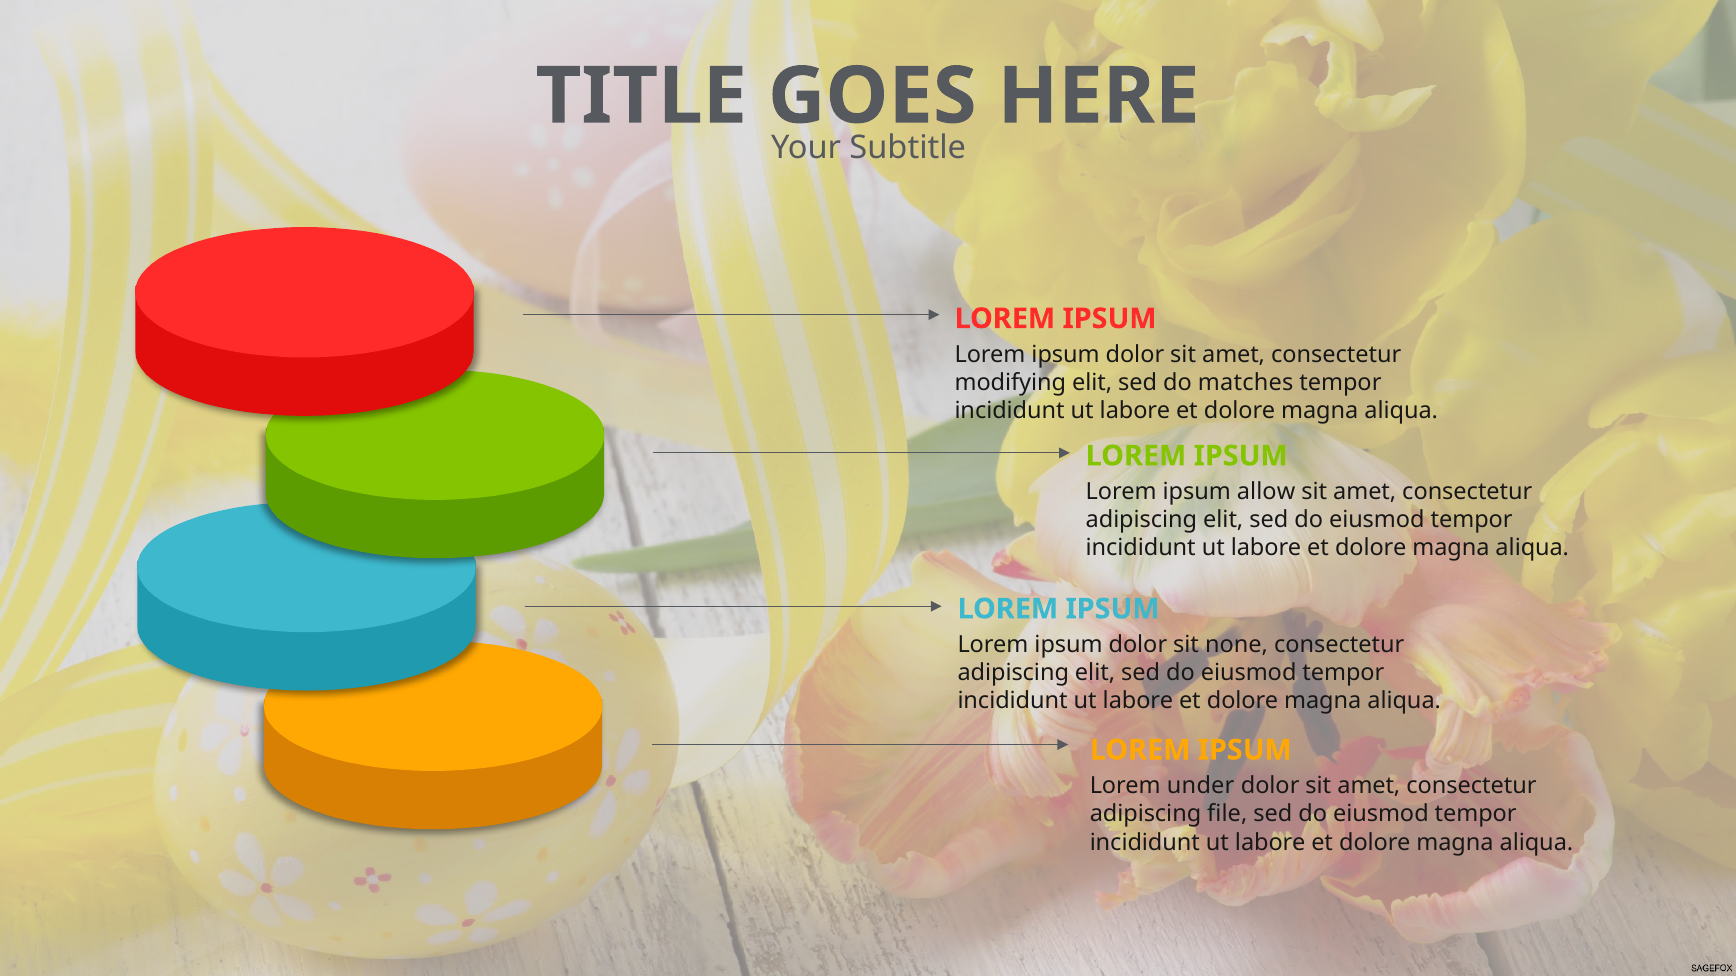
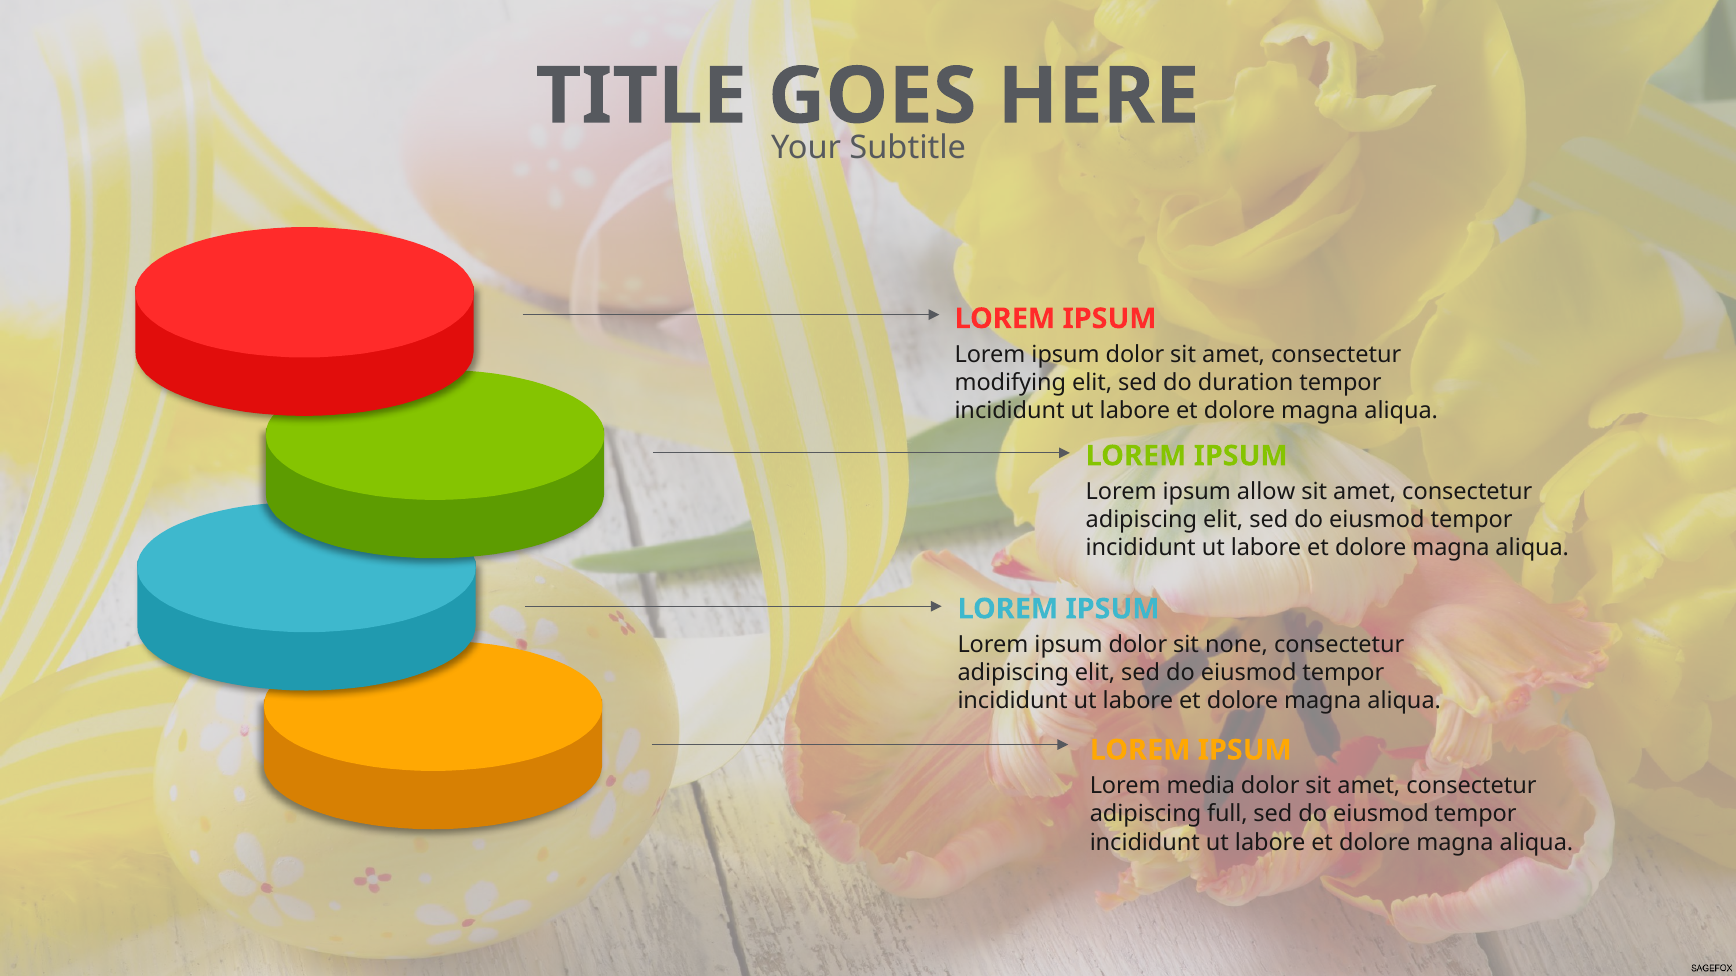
matches: matches -> duration (1246, 383)
under: under -> media (1201, 786)
file: file -> full (1227, 814)
